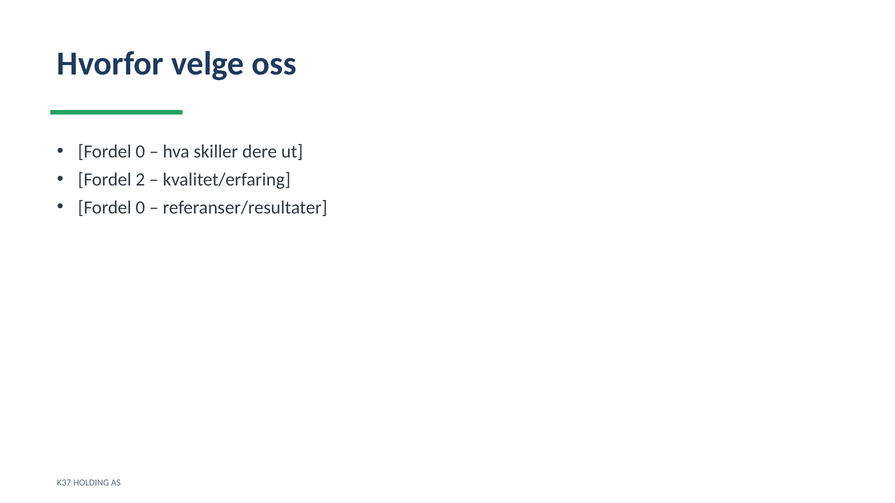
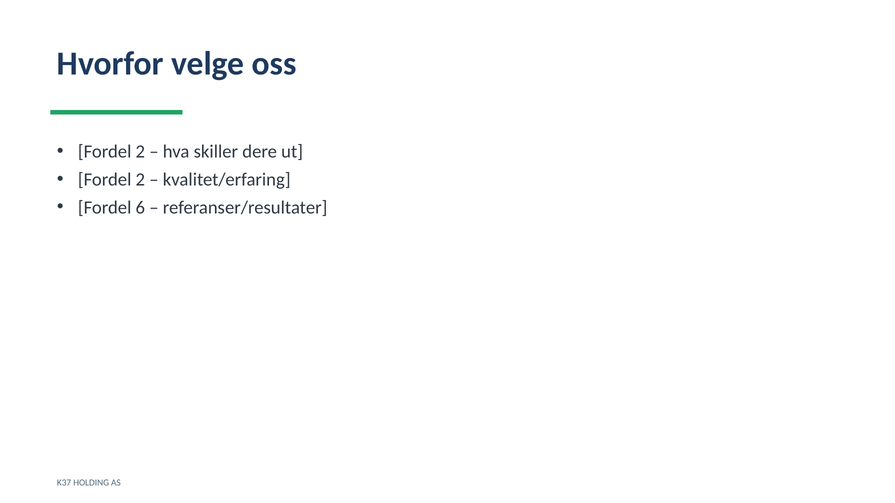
0: 0 -> 2 (140, 152)
0: 0 -> 6 (140, 208)
